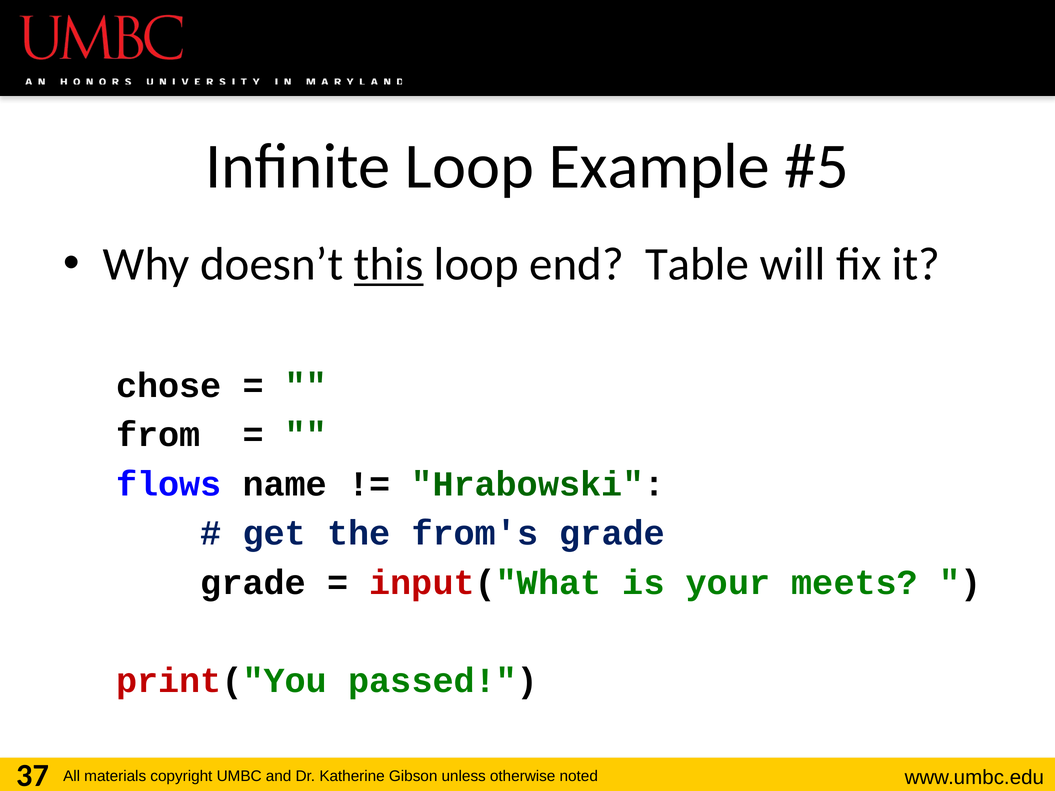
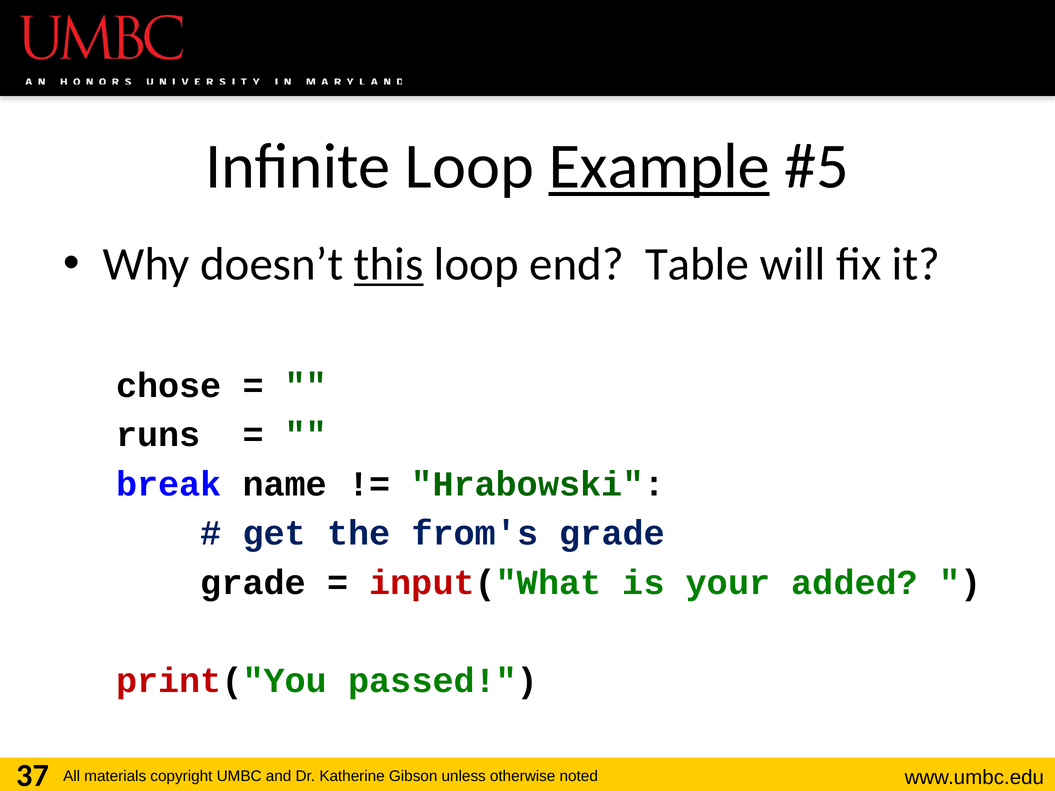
Example underline: none -> present (659, 166)
from: from -> runs (158, 435)
flows: flows -> break (169, 484)
meets: meets -> added (855, 583)
